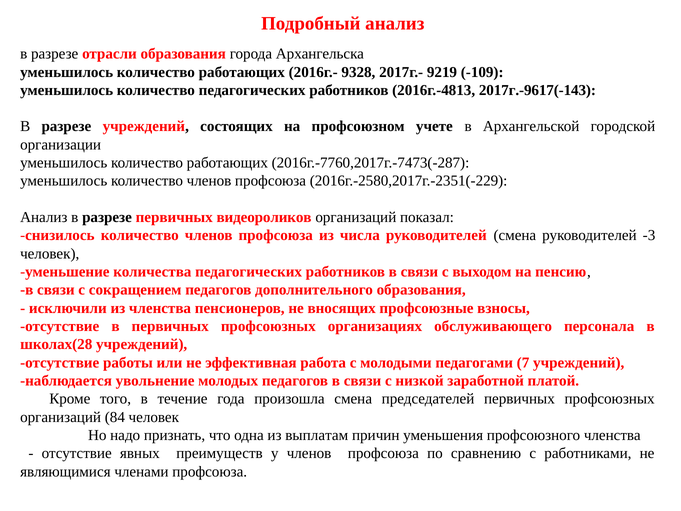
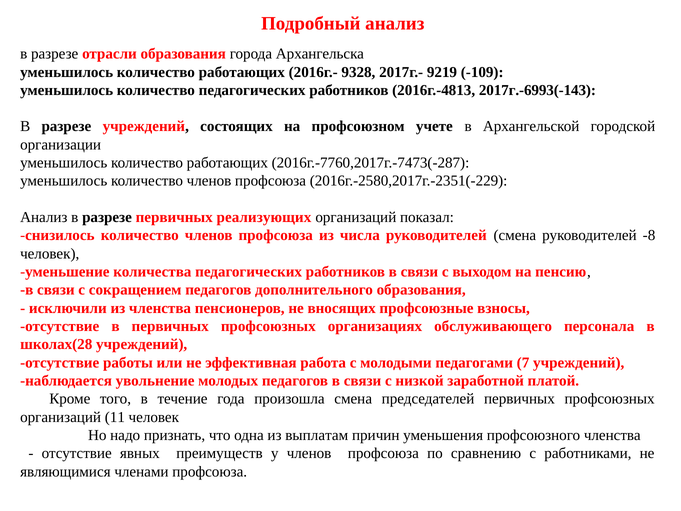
2017г.-9617(-143: 2017г.-9617(-143 -> 2017г.-6993(-143 (537, 90)
видеороликов: видеороликов -> реализующих (264, 217)
-3: -3 -> -8 (649, 235)
84: 84 -> 11 (115, 417)
